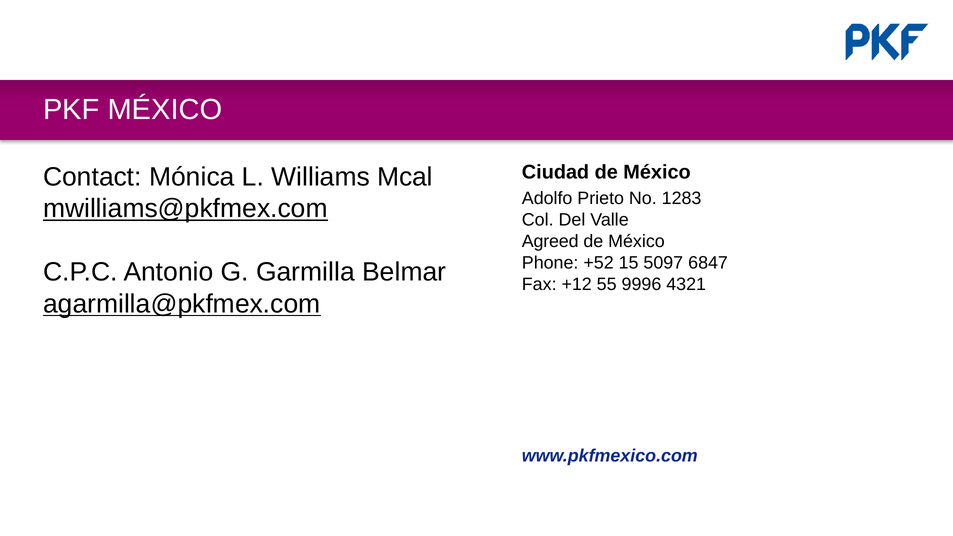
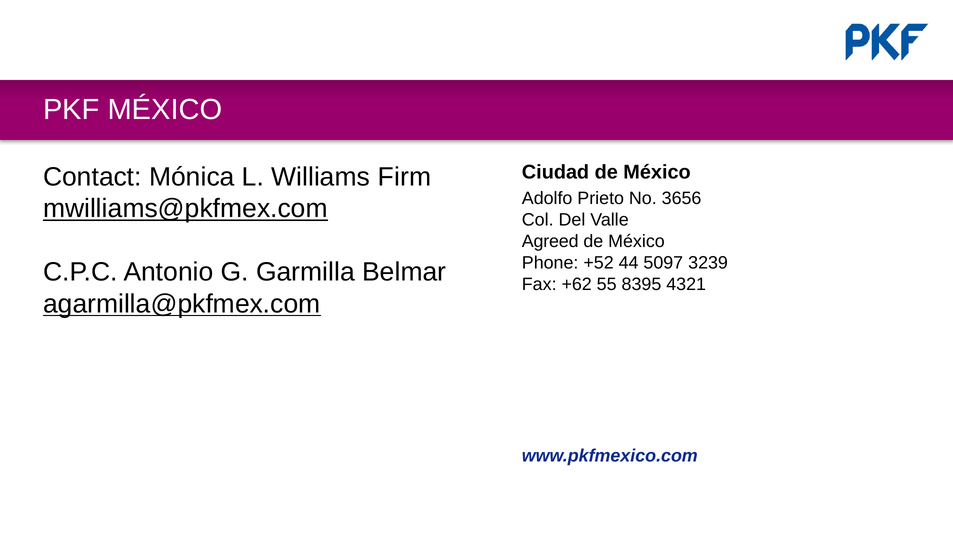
Mcal: Mcal -> Firm (405, 177)
1283: 1283 -> 3656 (682, 198)
15: 15 -> 44 (629, 263)
6847: 6847 -> 3239 (708, 263)
+12: +12 -> +62 (577, 284)
9996: 9996 -> 8395 (641, 284)
